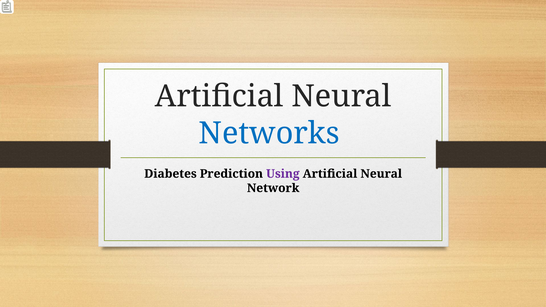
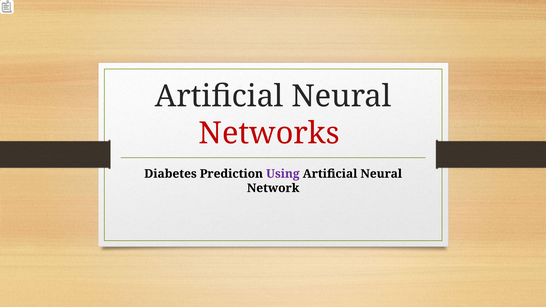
Networks colour: blue -> red (269, 133)
